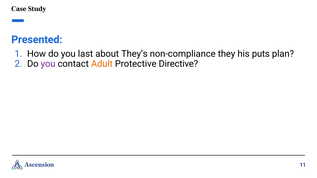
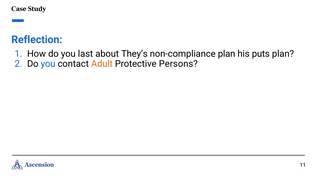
Presented: Presented -> Reflection (37, 40)
non-compliance they: they -> plan (227, 54)
you colour: purple -> blue (48, 64)
Directive: Directive -> Persons (178, 64)
